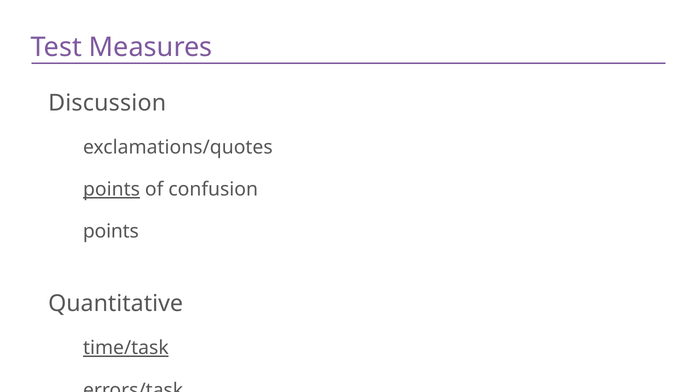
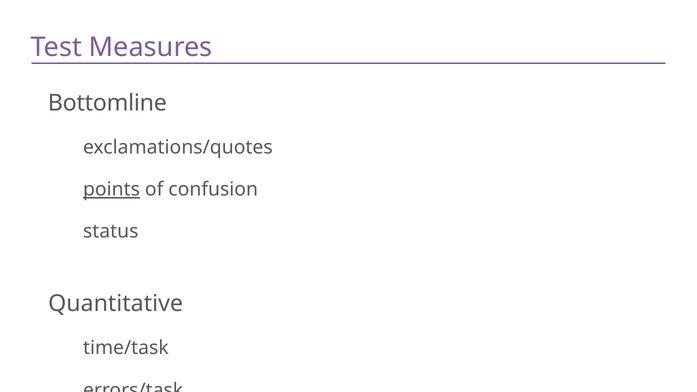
Discussion: Discussion -> Bottomline (107, 103)
points: points -> status (111, 232)
time/task underline: present -> none (126, 348)
